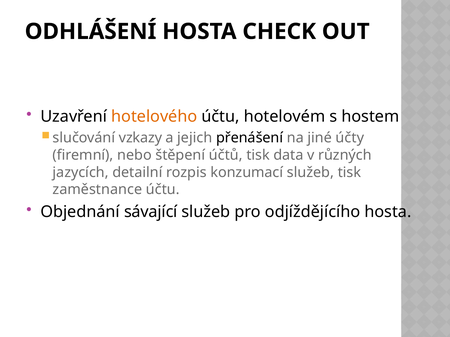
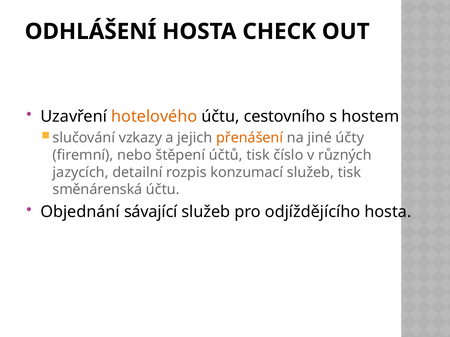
hotelovém: hotelovém -> cestovního (285, 117)
přenášení colour: black -> orange (250, 138)
data: data -> číslo (288, 155)
zaměstnance: zaměstnance -> směnárenská (97, 190)
